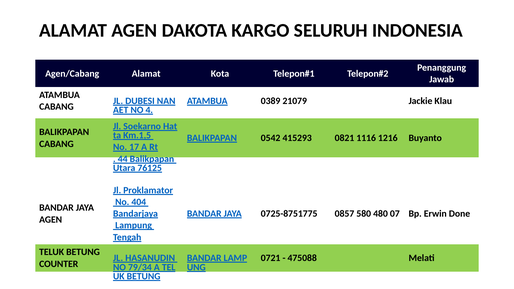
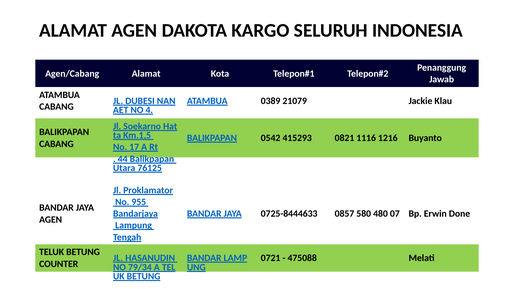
404: 404 -> 955 (139, 202)
0725-8751775: 0725-8751775 -> 0725-8444633 (289, 214)
